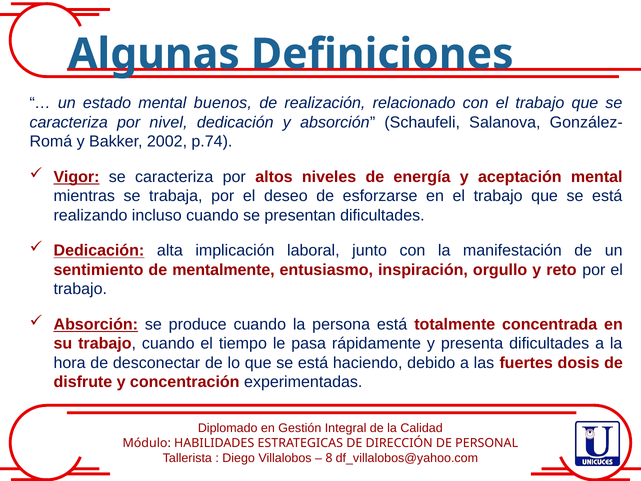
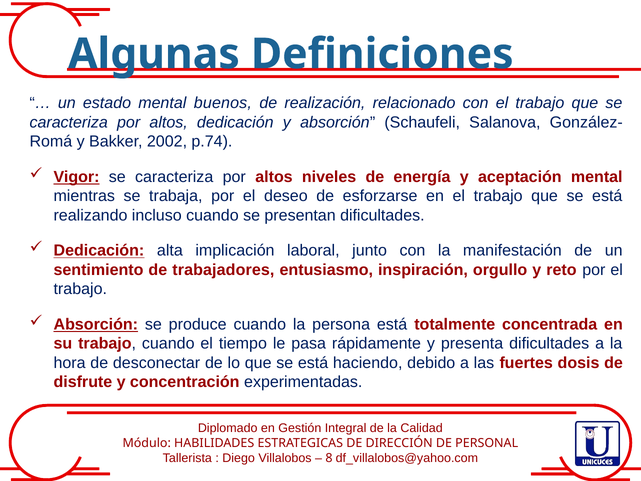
nivel: nivel -> altos (169, 122)
mentalmente: mentalmente -> trabajadores (223, 270)
